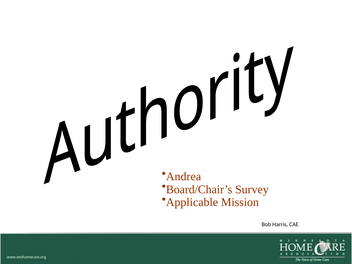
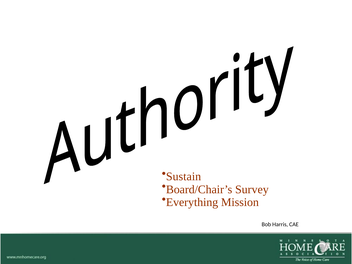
Andrea: Andrea -> Sustain (184, 177)
Applicable: Applicable -> Everything (192, 202)
